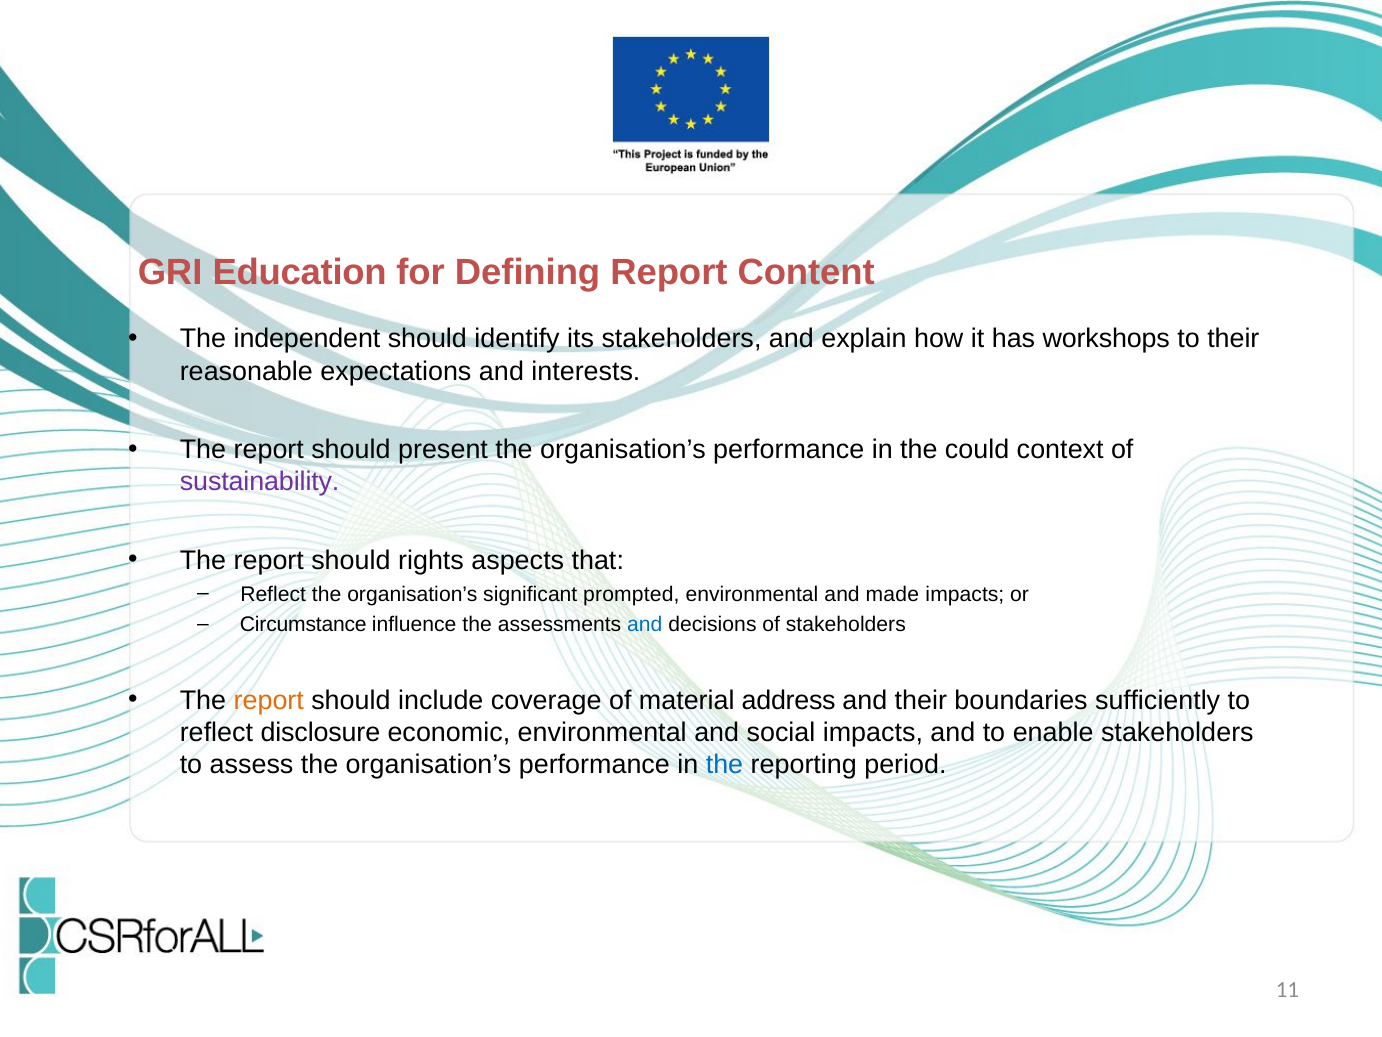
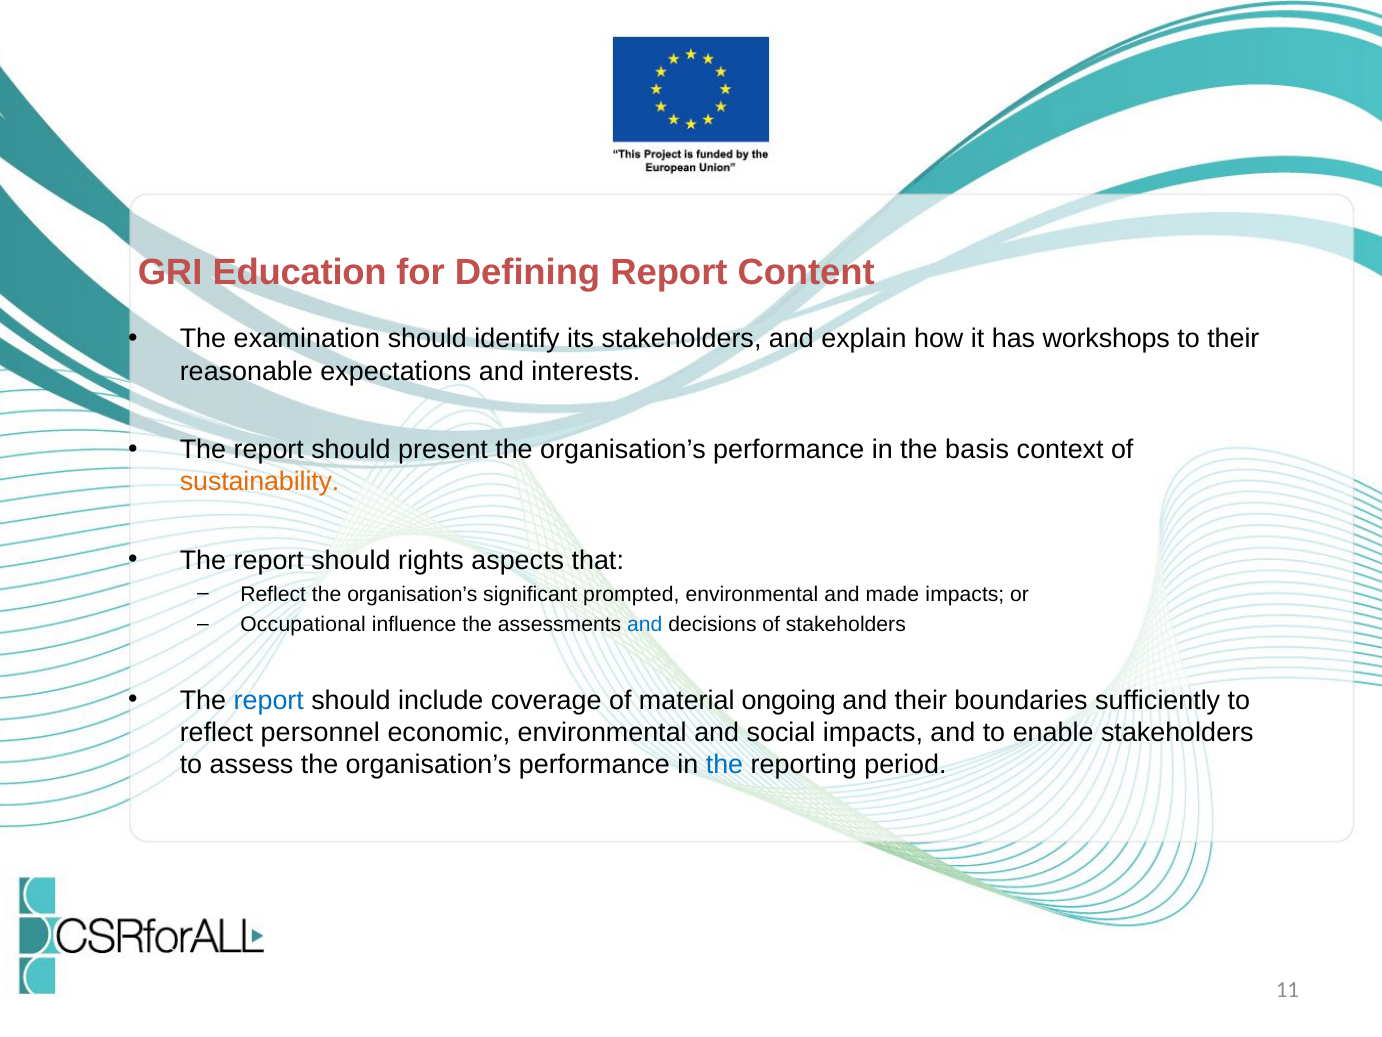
independent: independent -> examination (307, 339)
could: could -> basis (977, 450)
sustainability colour: purple -> orange (260, 482)
Circumstance: Circumstance -> Occupational (303, 625)
report colour: orange -> blue (269, 700)
address: address -> ongoing (789, 700)
disclosure: disclosure -> personnel (320, 732)
